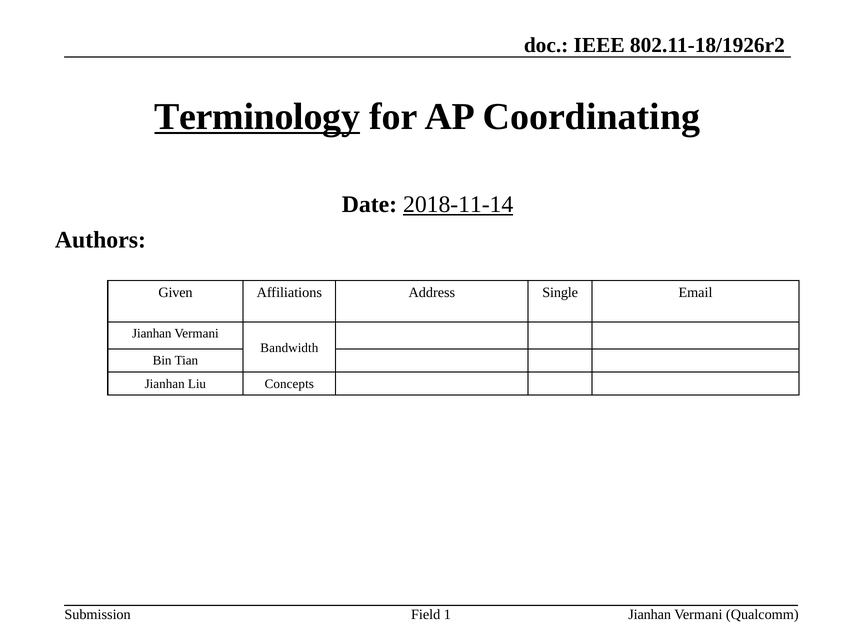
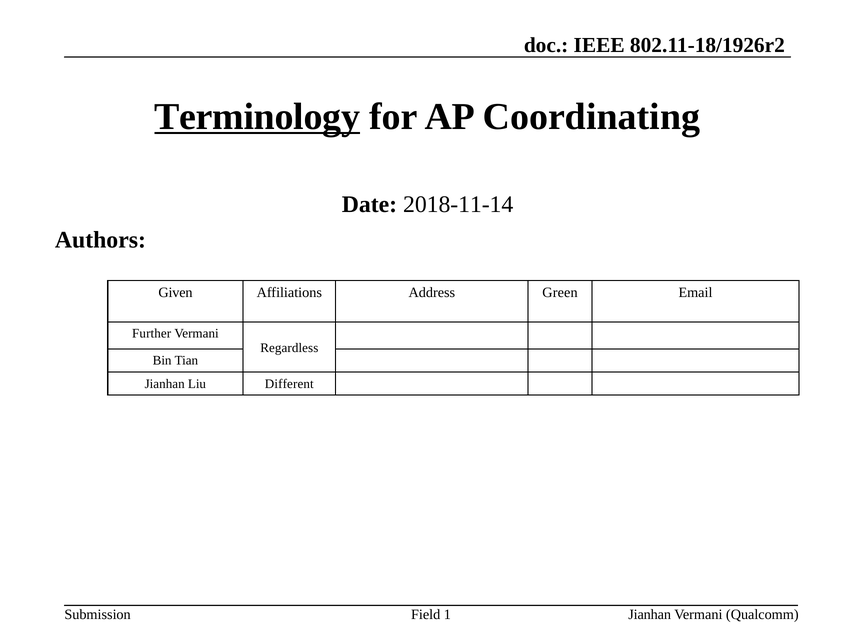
2018-11-14 underline: present -> none (458, 205)
Single: Single -> Green (560, 293)
Jianhan: Jianhan -> Further (152, 334)
Bandwidth: Bandwidth -> Regardless (289, 348)
Concepts: Concepts -> Different (289, 384)
